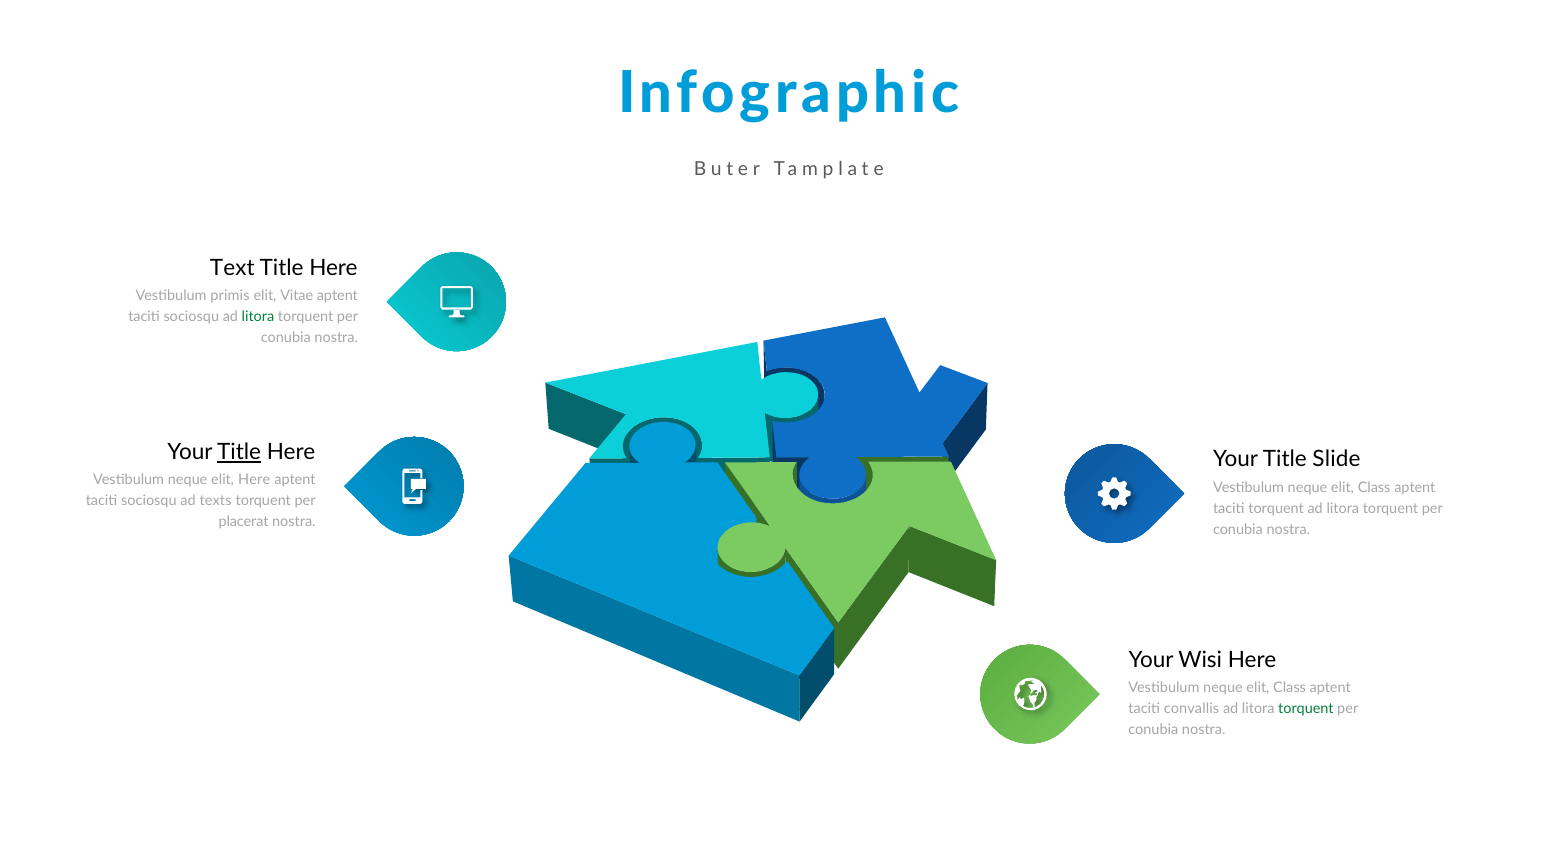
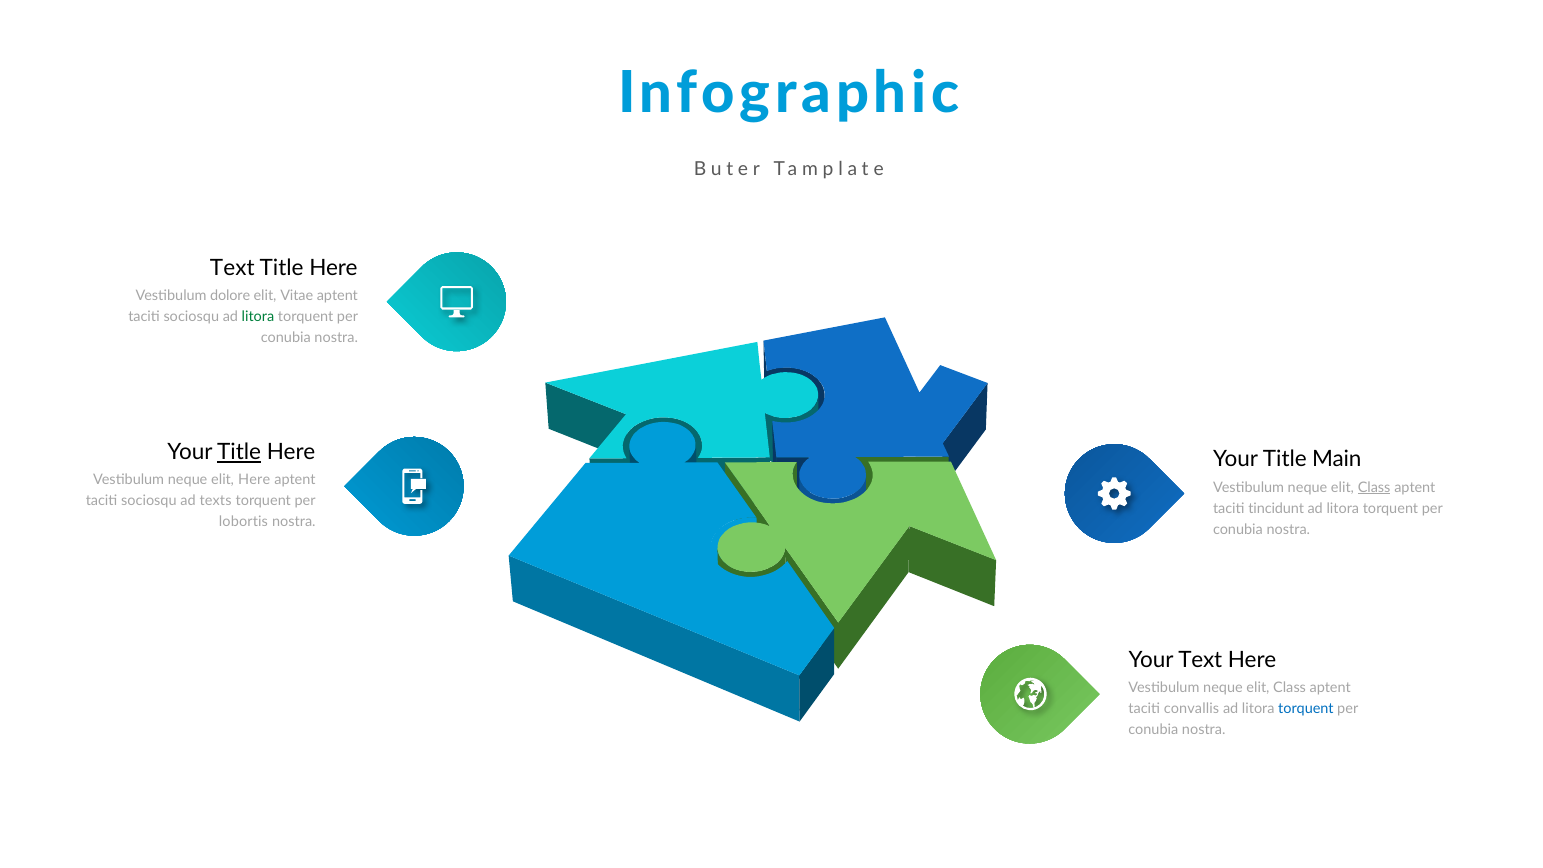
primis: primis -> dolore (230, 296)
Slide: Slide -> Main (1337, 460)
Class underline: none -> present (1374, 487)
torquent: torquent -> tincidunt (1276, 508)
placerat: placerat -> lobortis (243, 522)
Wisi: Wisi -> Text (1200, 660)
torquent colour: green -> blue (1306, 709)
